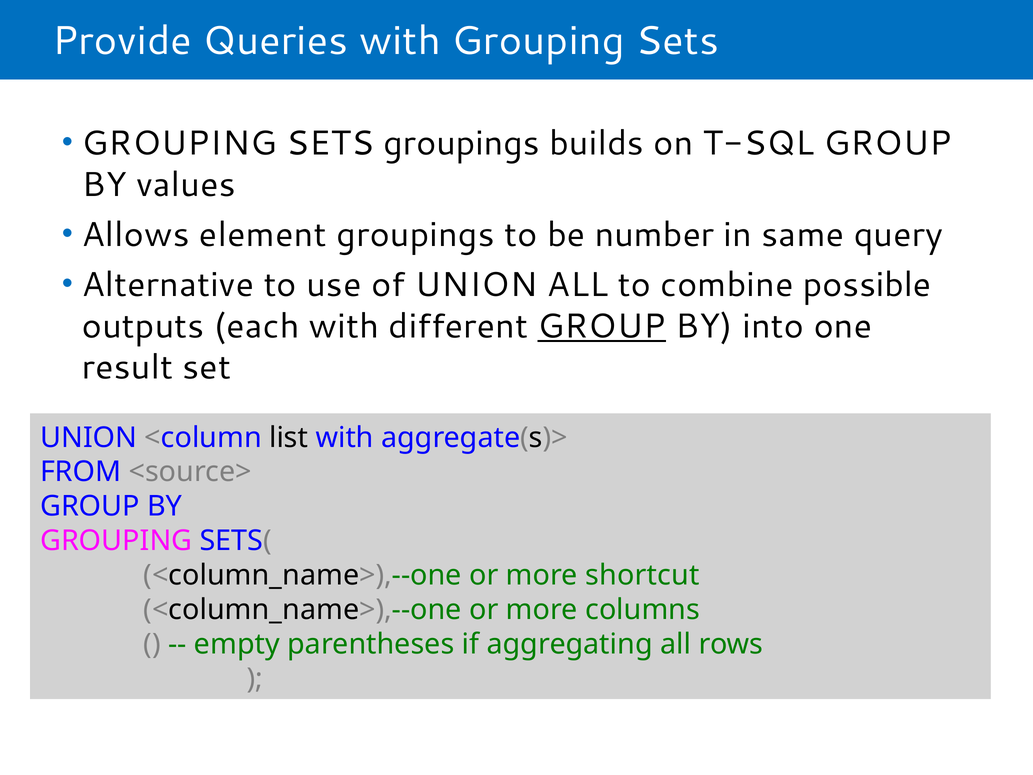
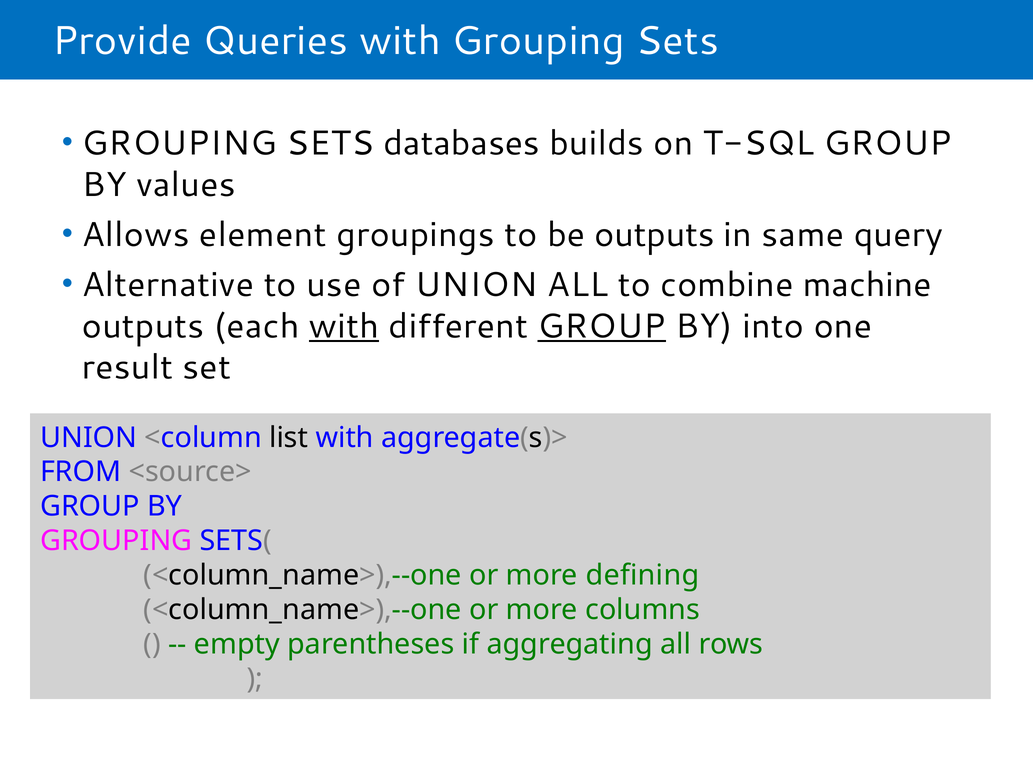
SETS groupings: groupings -> databases (462, 144)
be number: number -> outputs (655, 235)
possible: possible -> machine (867, 285)
with underline: none -> present (344, 326)
shortcut: shortcut -> defining (642, 575)
